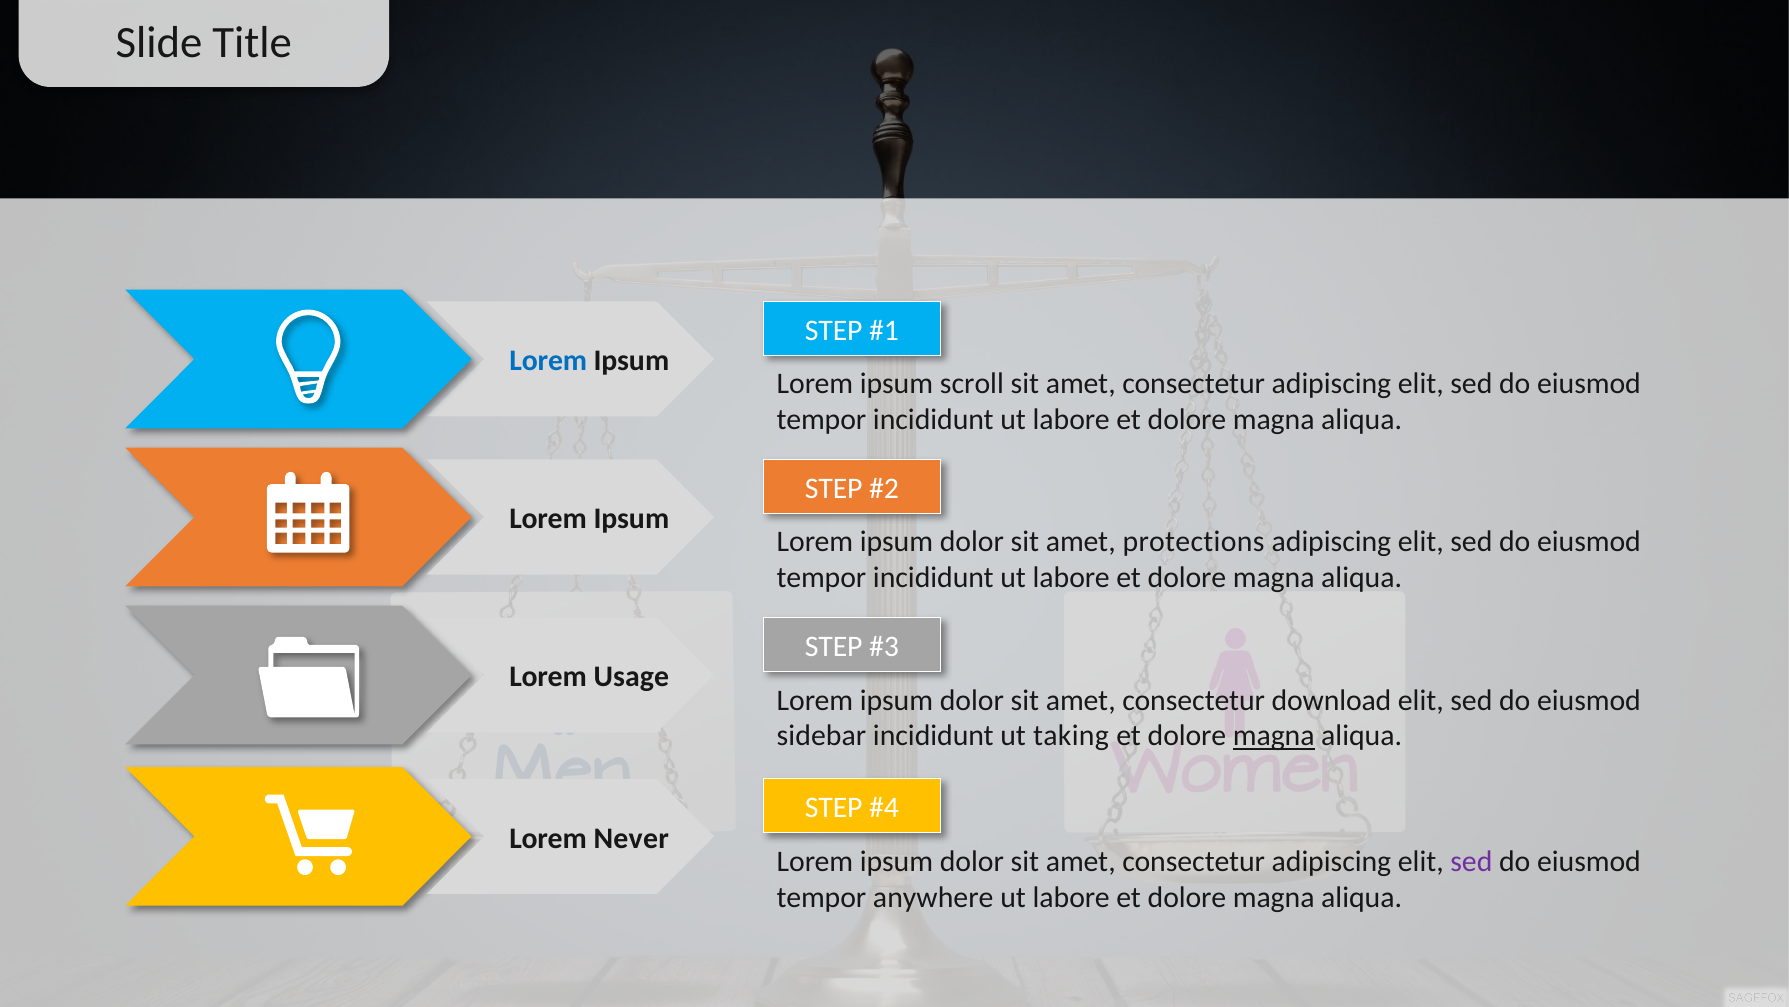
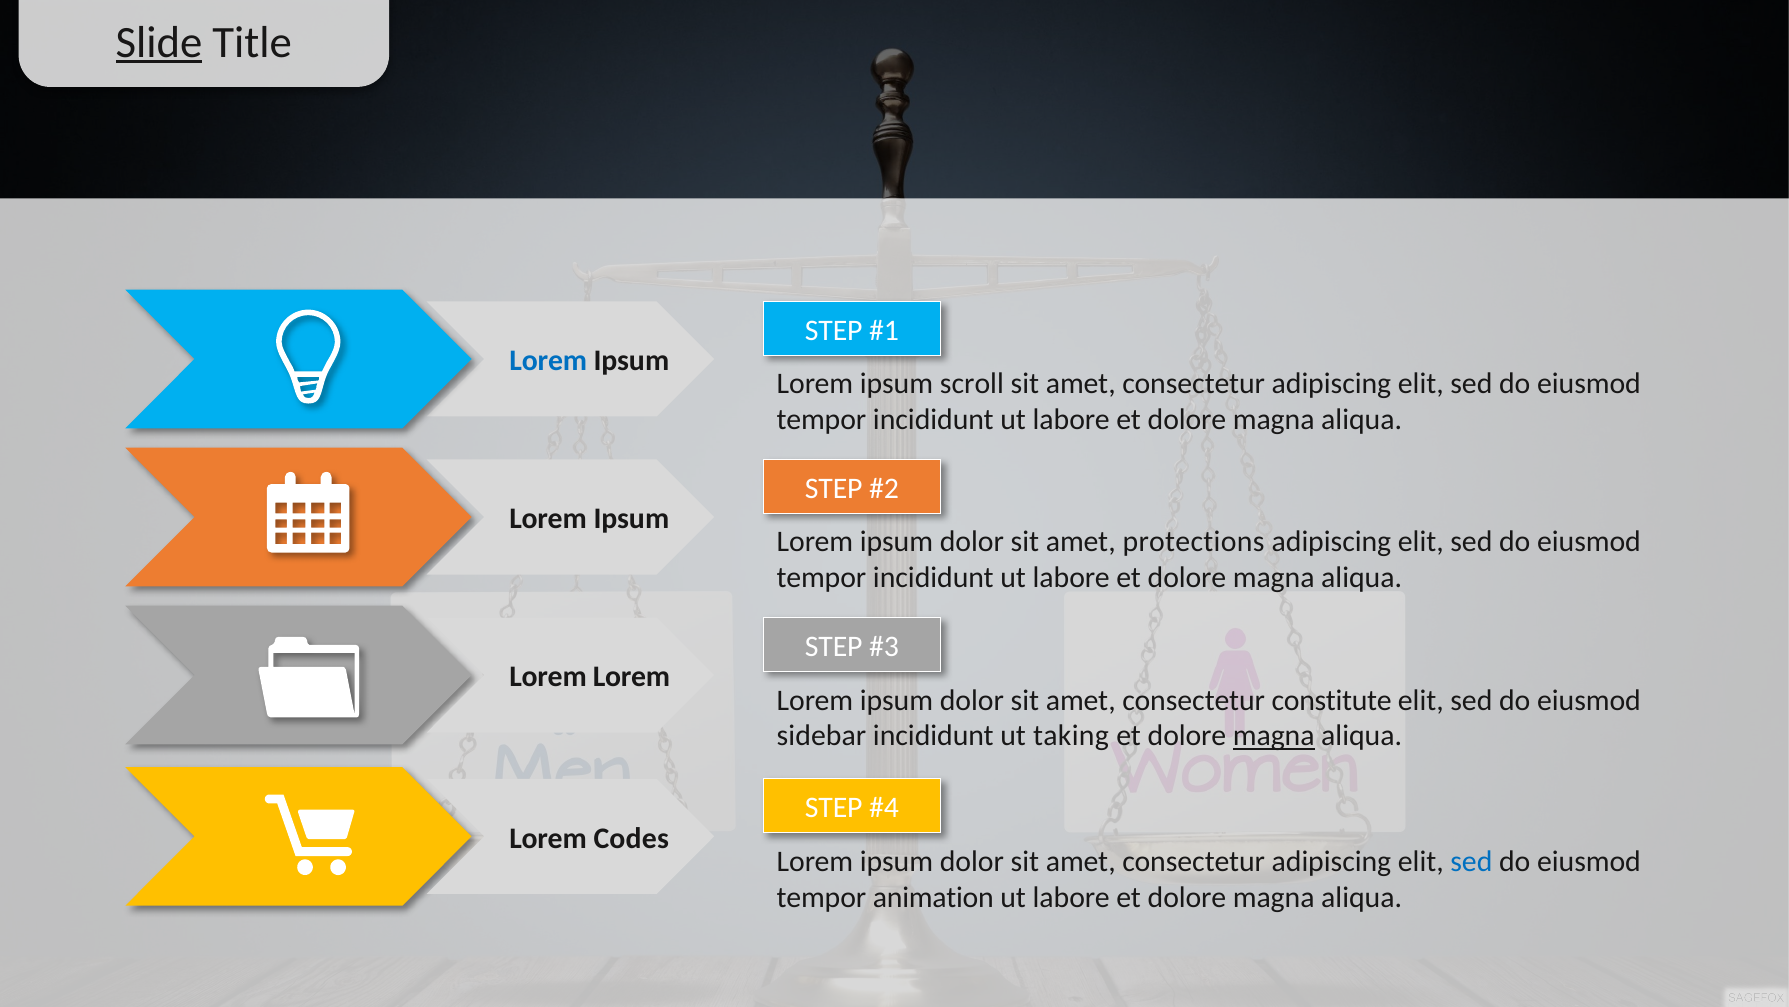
Slide underline: none -> present (159, 42)
Usage: Usage -> Lorem (632, 677)
download: download -> constitute (1332, 700)
Never: Never -> Codes (631, 838)
sed colour: purple -> blue (1471, 861)
anywhere: anywhere -> animation (933, 897)
